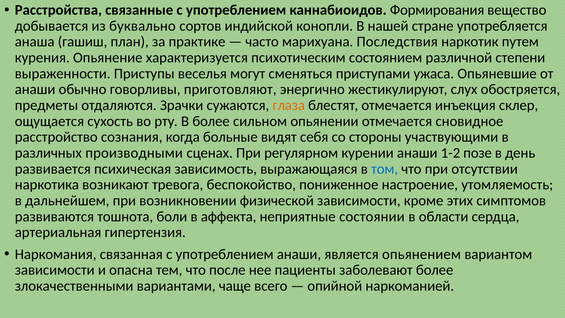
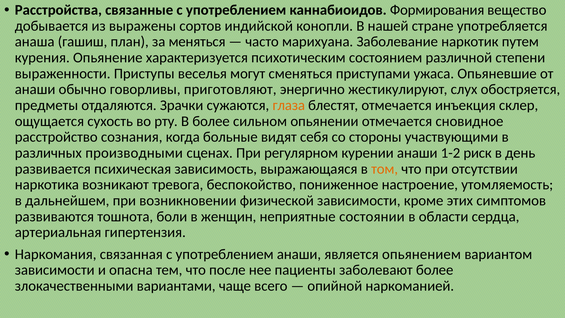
буквально: буквально -> выражены (143, 26)
практике: практике -> меняться (197, 42)
Последствия: Последствия -> Заболевание (397, 42)
позе: позе -> риск (478, 153)
том colour: blue -> orange (385, 169)
аффекта: аффекта -> женщин (229, 216)
